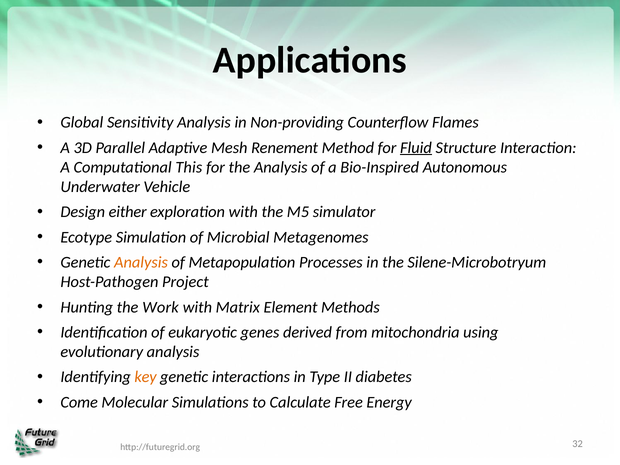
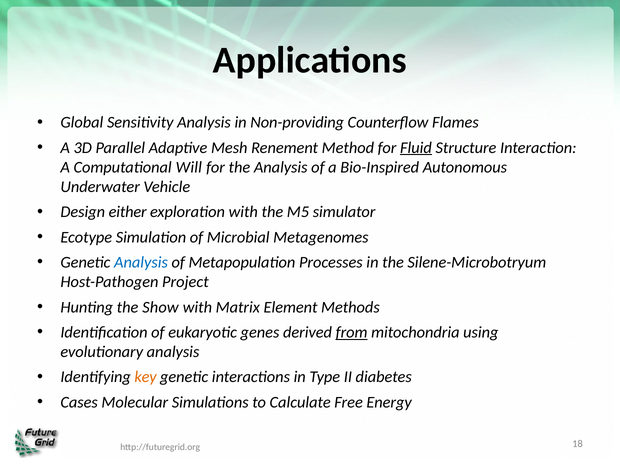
This: This -> Will (189, 167)
Analysis colour: orange -> blue (141, 262)
Work: Work -> Show (160, 307)
from underline: none -> present (352, 332)
Come: Come -> Cases (79, 402)
32: 32 -> 18 (578, 444)
